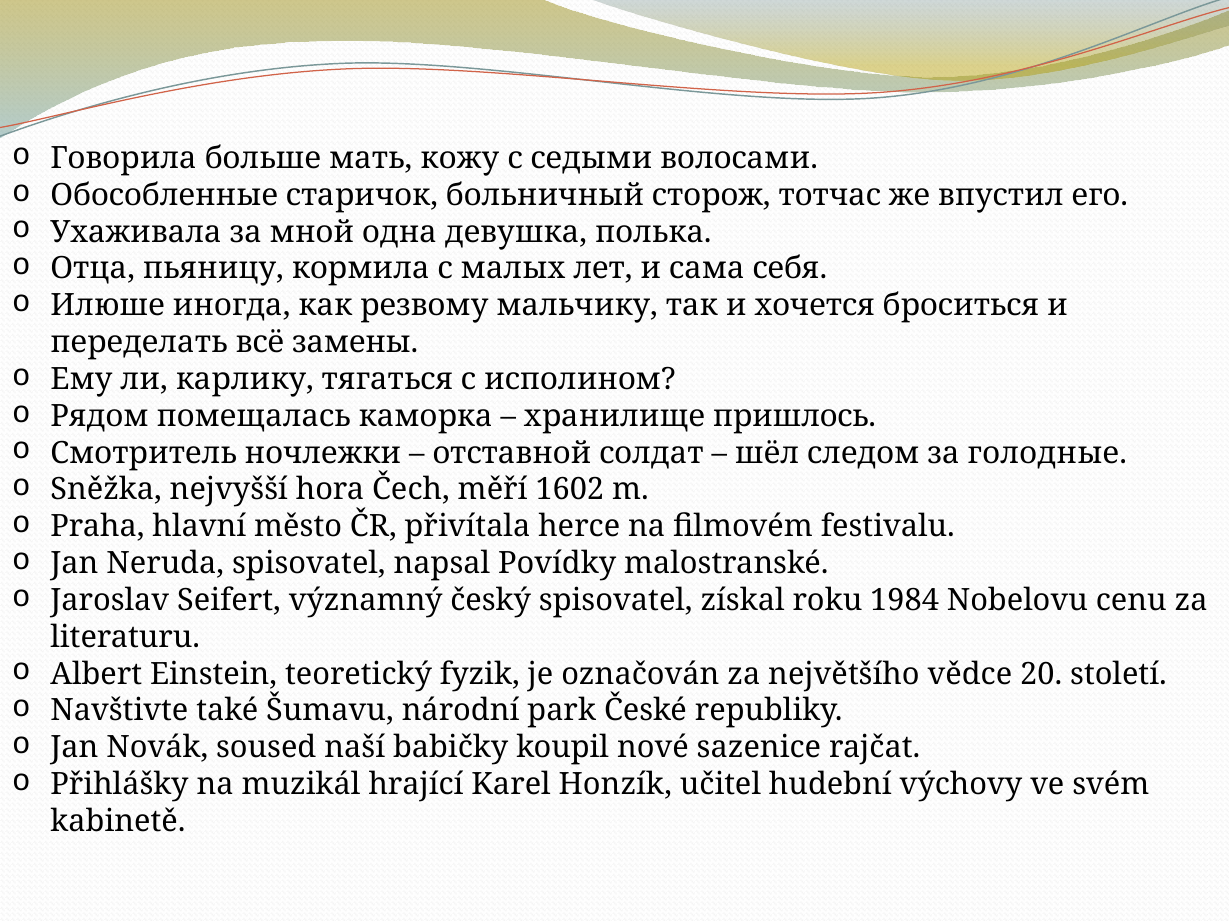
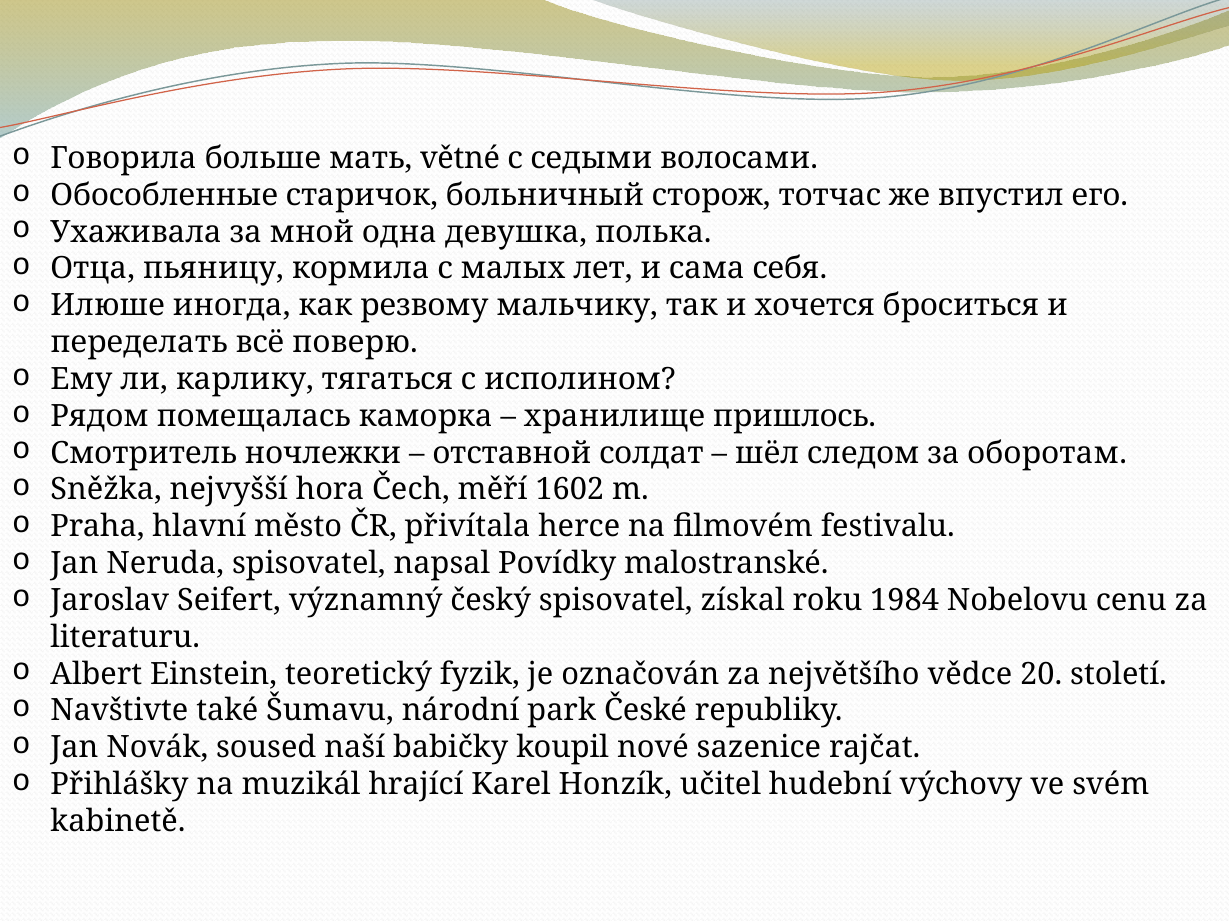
кожу: кожу -> větné (460, 158)
замены: замены -> поверю (355, 343)
голодные: голодные -> оборотам (1047, 453)
